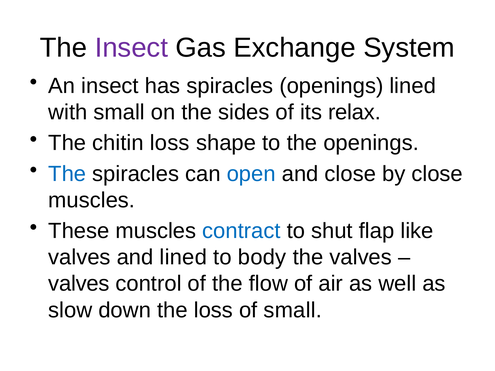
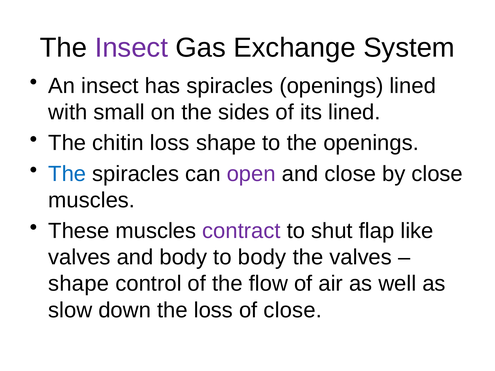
its relax: relax -> lined (354, 112)
open colour: blue -> purple (251, 174)
contract colour: blue -> purple (241, 231)
and lined: lined -> body (183, 258)
valves: valves -> shape (79, 284)
of small: small -> close (293, 310)
